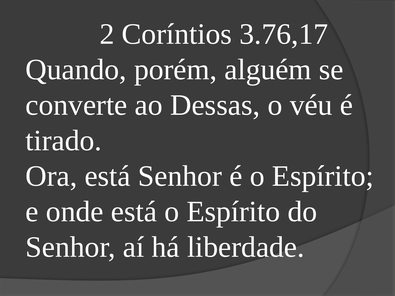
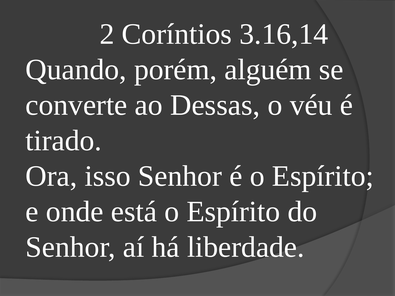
3.76,17: 3.76,17 -> 3.16,14 (284, 34)
Ora está: está -> isso (108, 176)
